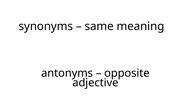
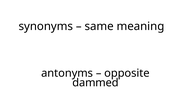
adjective: adjective -> dammed (95, 83)
